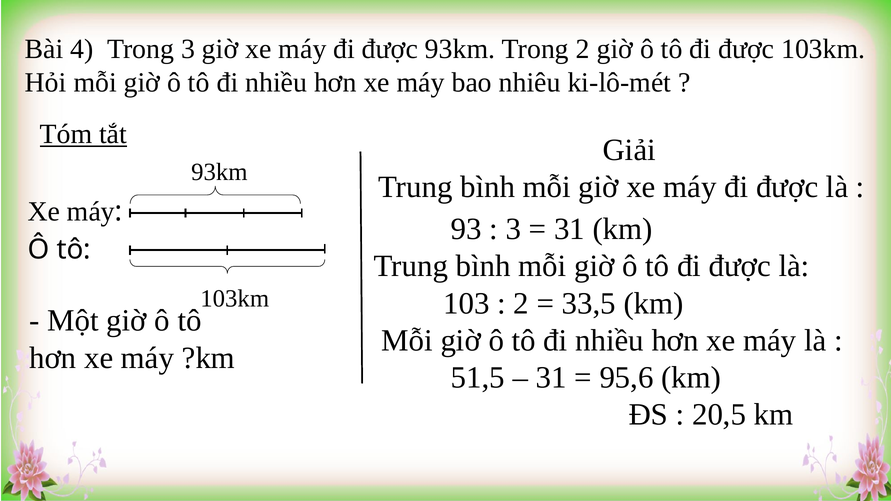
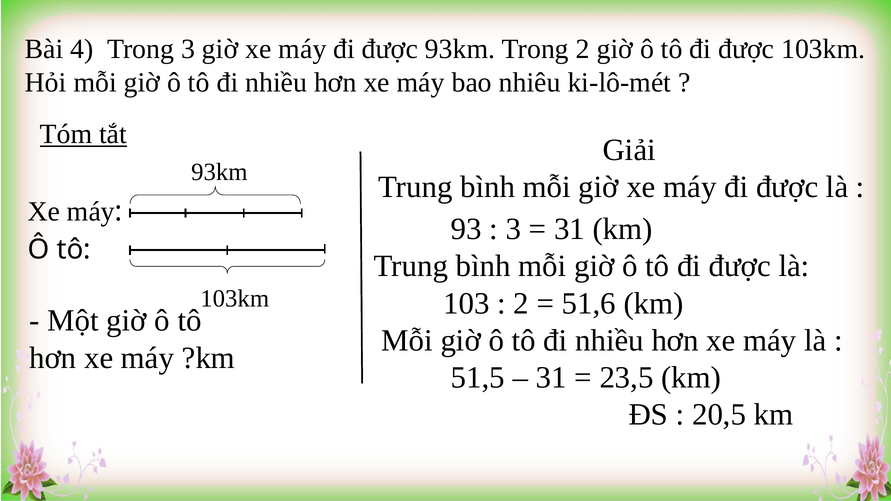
33,5: 33,5 -> 51,6 (589, 304)
95,6: 95,6 -> 23,5 (627, 378)
